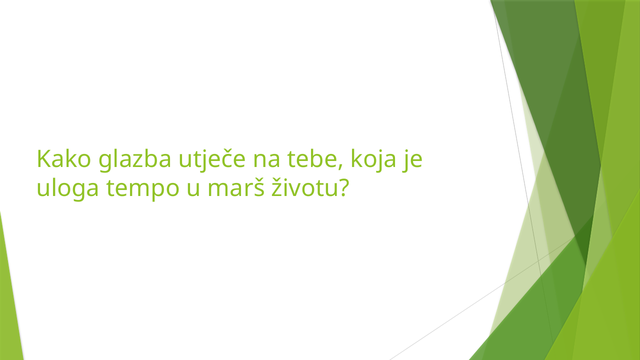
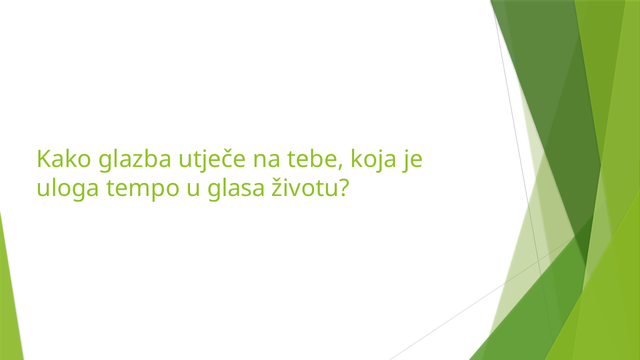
marš: marš -> glasa (236, 188)
